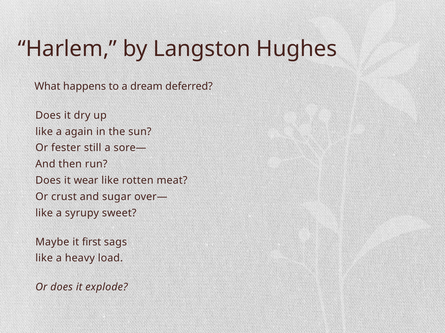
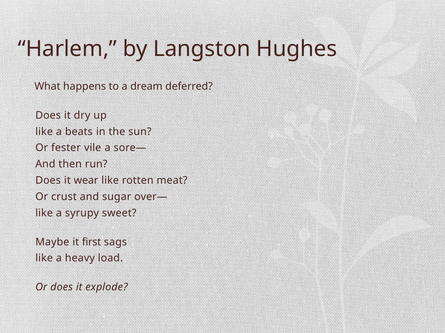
again: again -> beats (79, 132)
still: still -> vile (93, 148)
